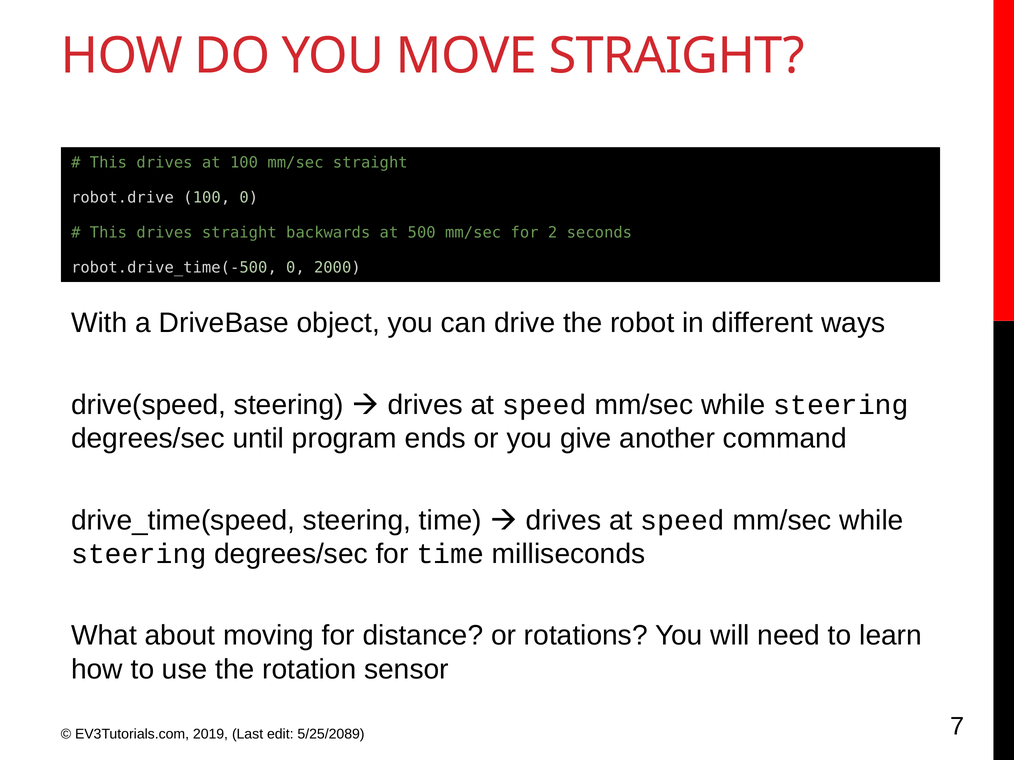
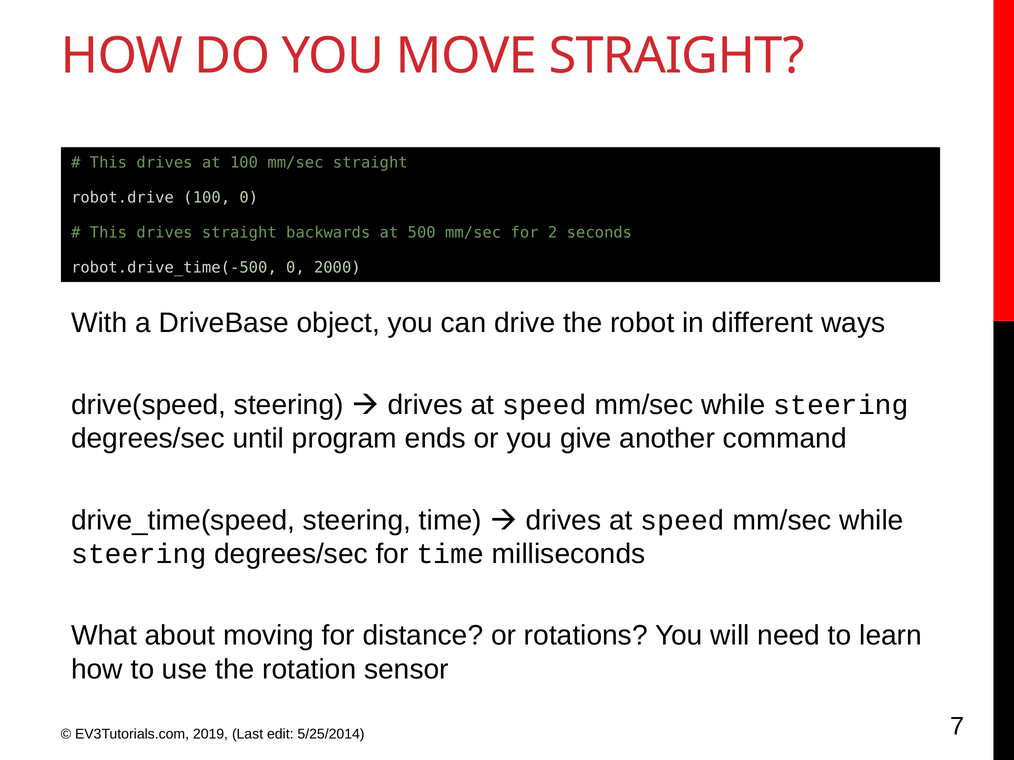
5/25/2089: 5/25/2089 -> 5/25/2014 (331, 735)
